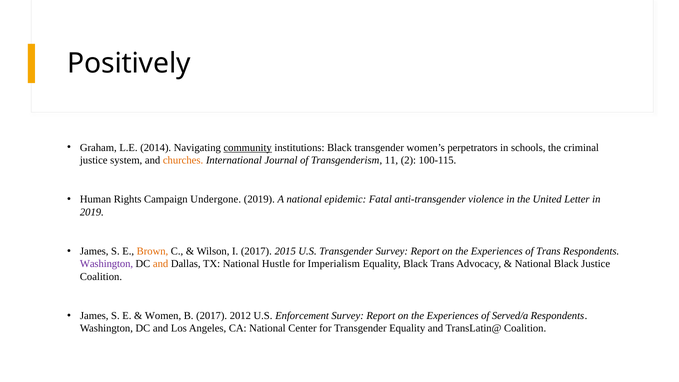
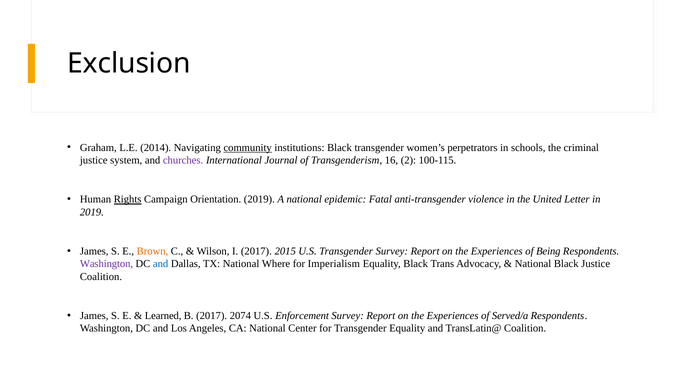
Positively: Positively -> Exclusion (129, 63)
churches colour: orange -> purple (183, 160)
11: 11 -> 16 (391, 160)
Rights underline: none -> present (128, 199)
Undergone: Undergone -> Orientation (216, 199)
of Trans: Trans -> Being (548, 251)
and colour: orange -> blue (161, 264)
Hustle: Hustle -> Where (276, 264)
Women: Women -> Learned (163, 316)
2012: 2012 -> 2074 (240, 316)
